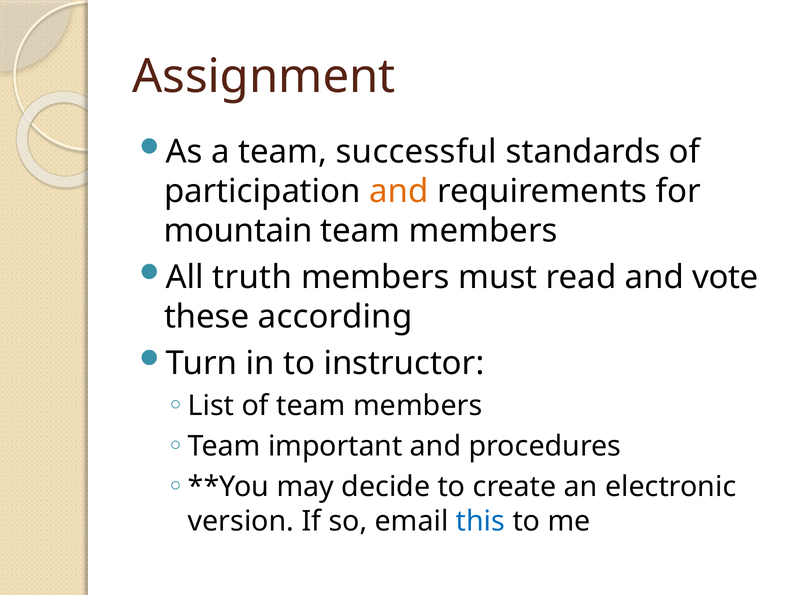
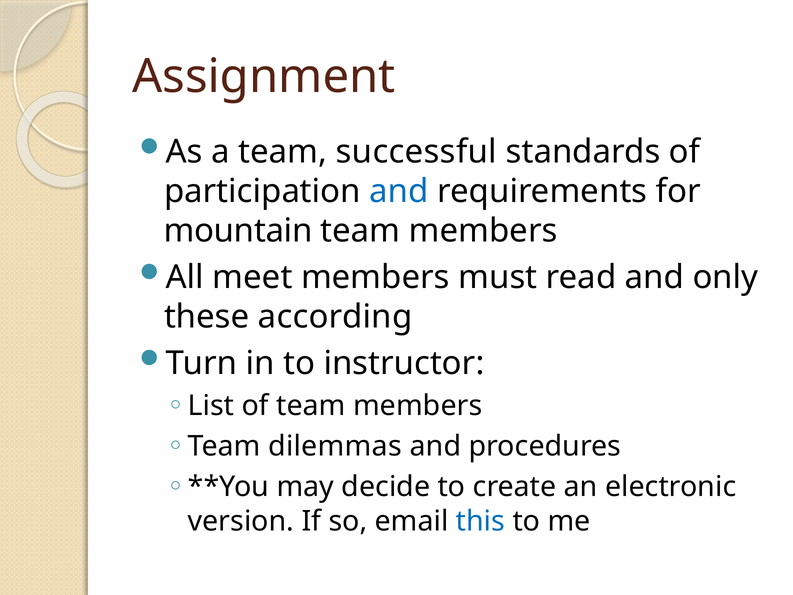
and colour: orange -> blue (399, 191)
truth: truth -> meet (252, 277)
vote: vote -> only (725, 277)
important: important -> dilemmas (335, 446)
